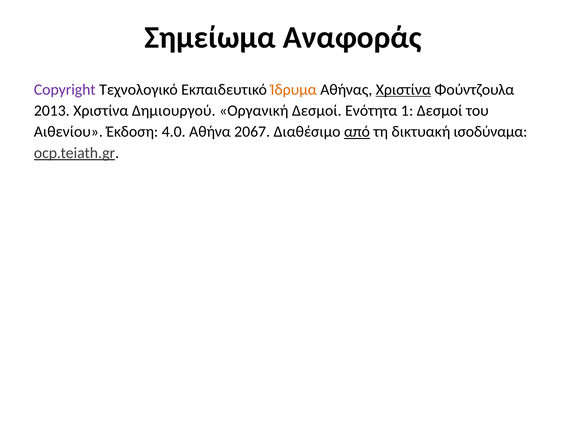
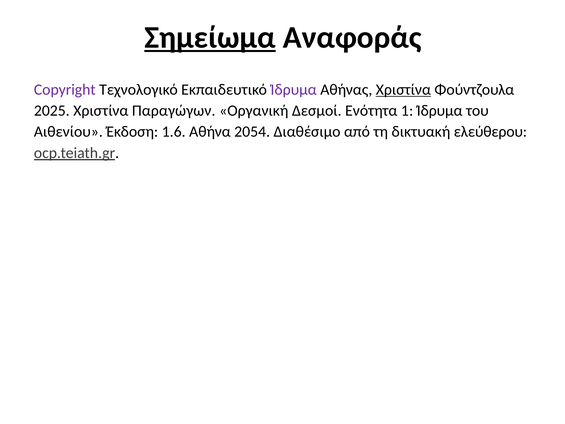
Σημείωμα underline: none -> present (210, 37)
Ίδρυμα colour: orange -> purple (294, 90)
2013: 2013 -> 2025 (52, 111)
Δημιουργού: Δημιουργού -> Παραγώγων (174, 111)
1 Δεσμοί: Δεσμοί -> Ίδρυμα (440, 111)
4.0: 4.0 -> 1.6 (174, 132)
2067: 2067 -> 2054 (252, 132)
από underline: present -> none (357, 132)
ισοδύναμα: ισοδύναμα -> ελεύθερου (490, 132)
